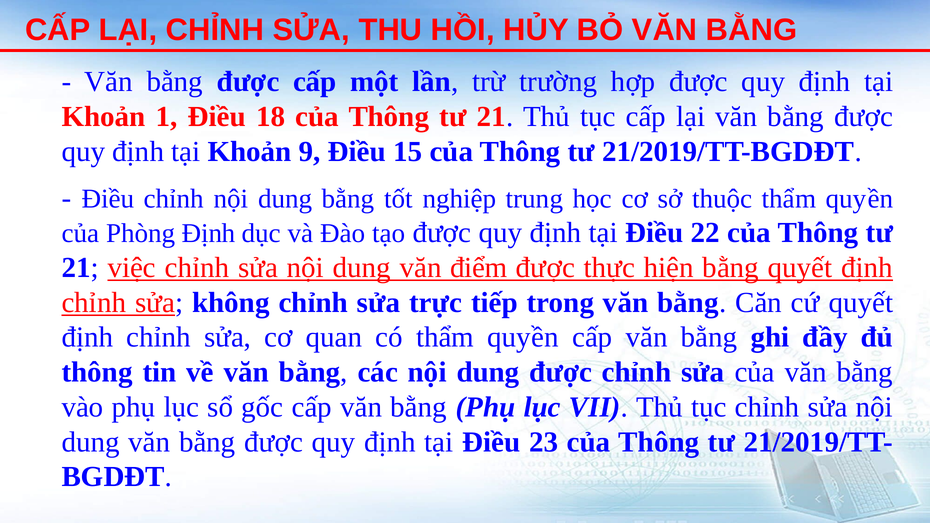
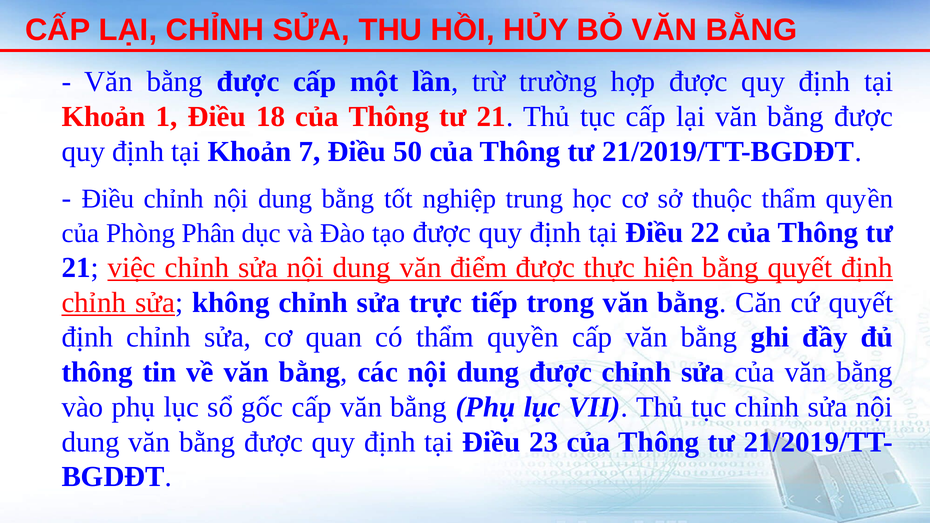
9: 9 -> 7 (310, 151)
15: 15 -> 50 (408, 151)
Phòng Định: Định -> Phân (209, 233)
